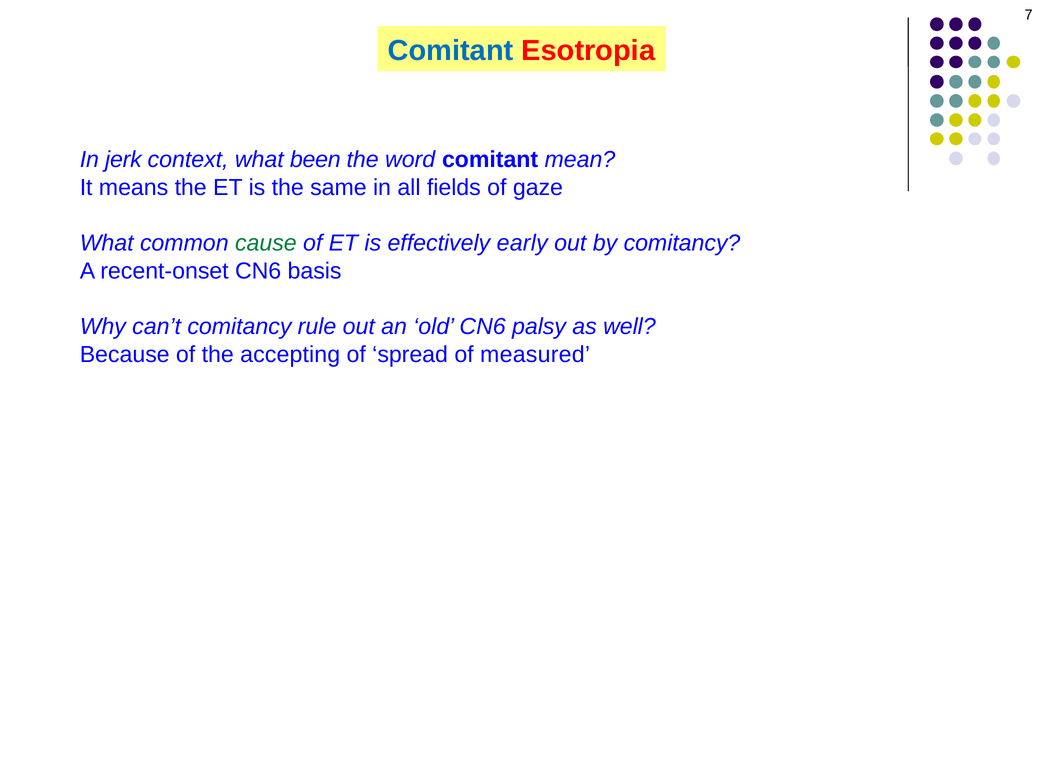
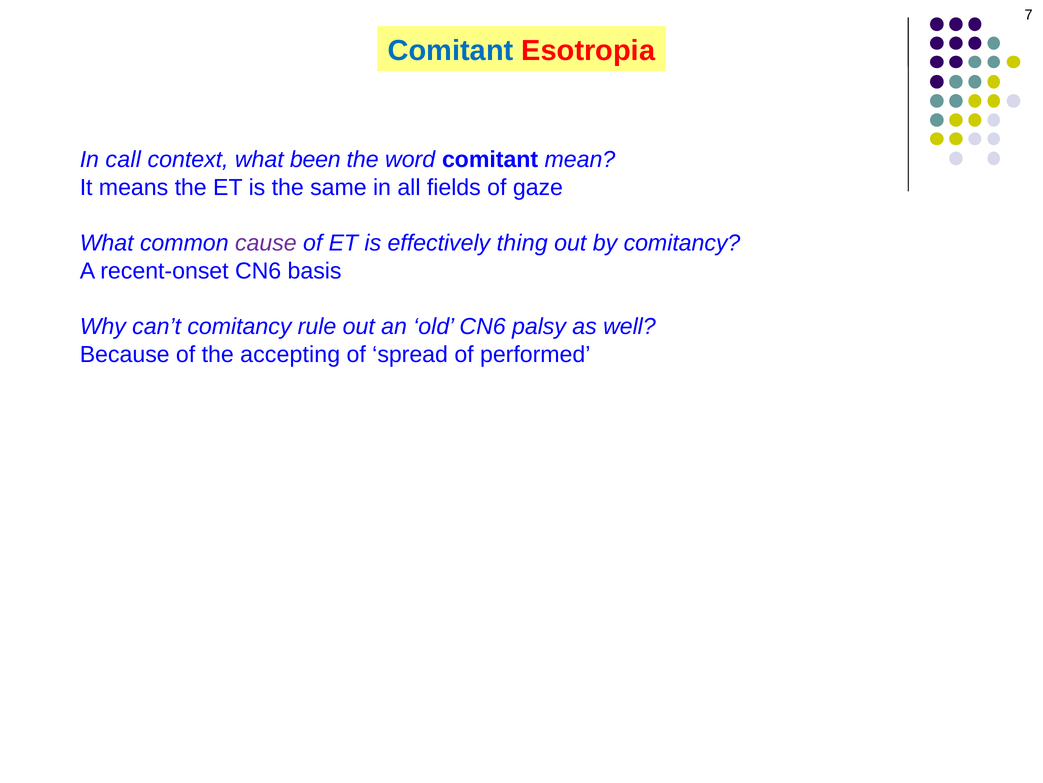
jerk: jerk -> call (123, 160)
cause colour: green -> purple (266, 243)
early: early -> thing (522, 243)
measured: measured -> performed (535, 354)
